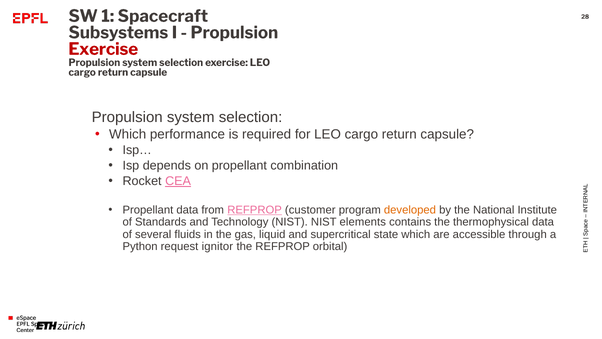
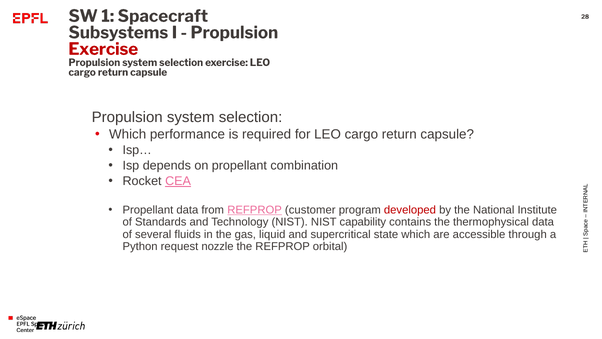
developed colour: orange -> red (410, 210)
elements: elements -> capability (363, 222)
ignitor: ignitor -> nozzle (218, 246)
